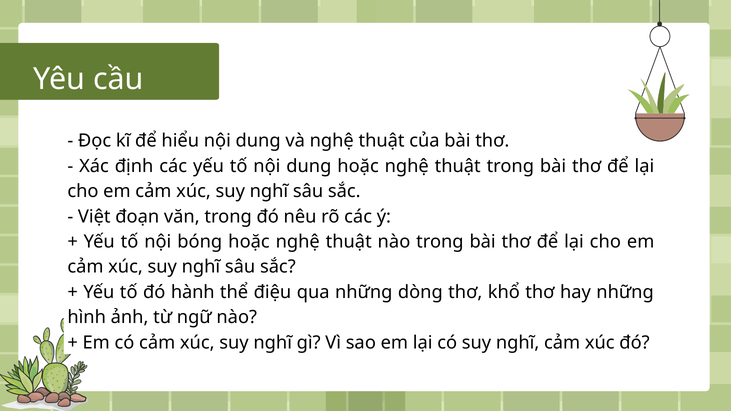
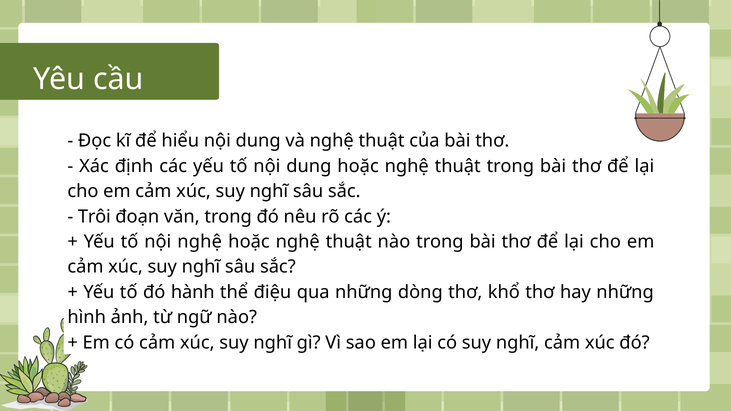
Việt: Việt -> Trôi (94, 217)
nội bóng: bóng -> nghệ (200, 242)
